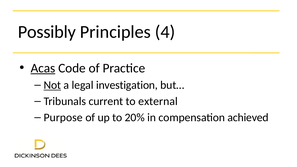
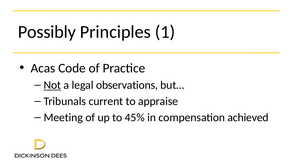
4: 4 -> 1 (165, 32)
Acas underline: present -> none (43, 68)
investigation: investigation -> observations (127, 85)
external: external -> appraise (158, 101)
Purpose: Purpose -> Meeting (63, 118)
20%: 20% -> 45% (135, 118)
